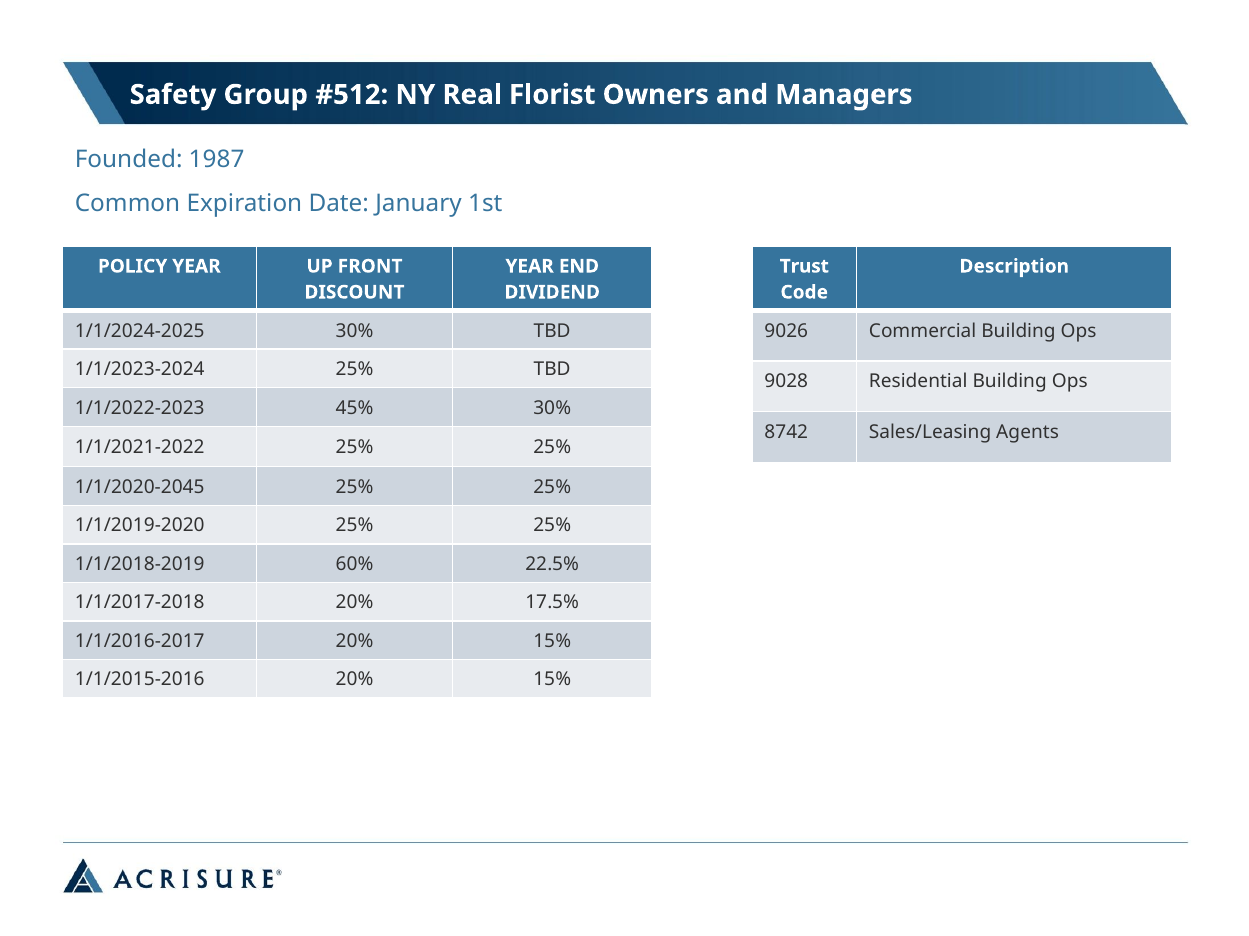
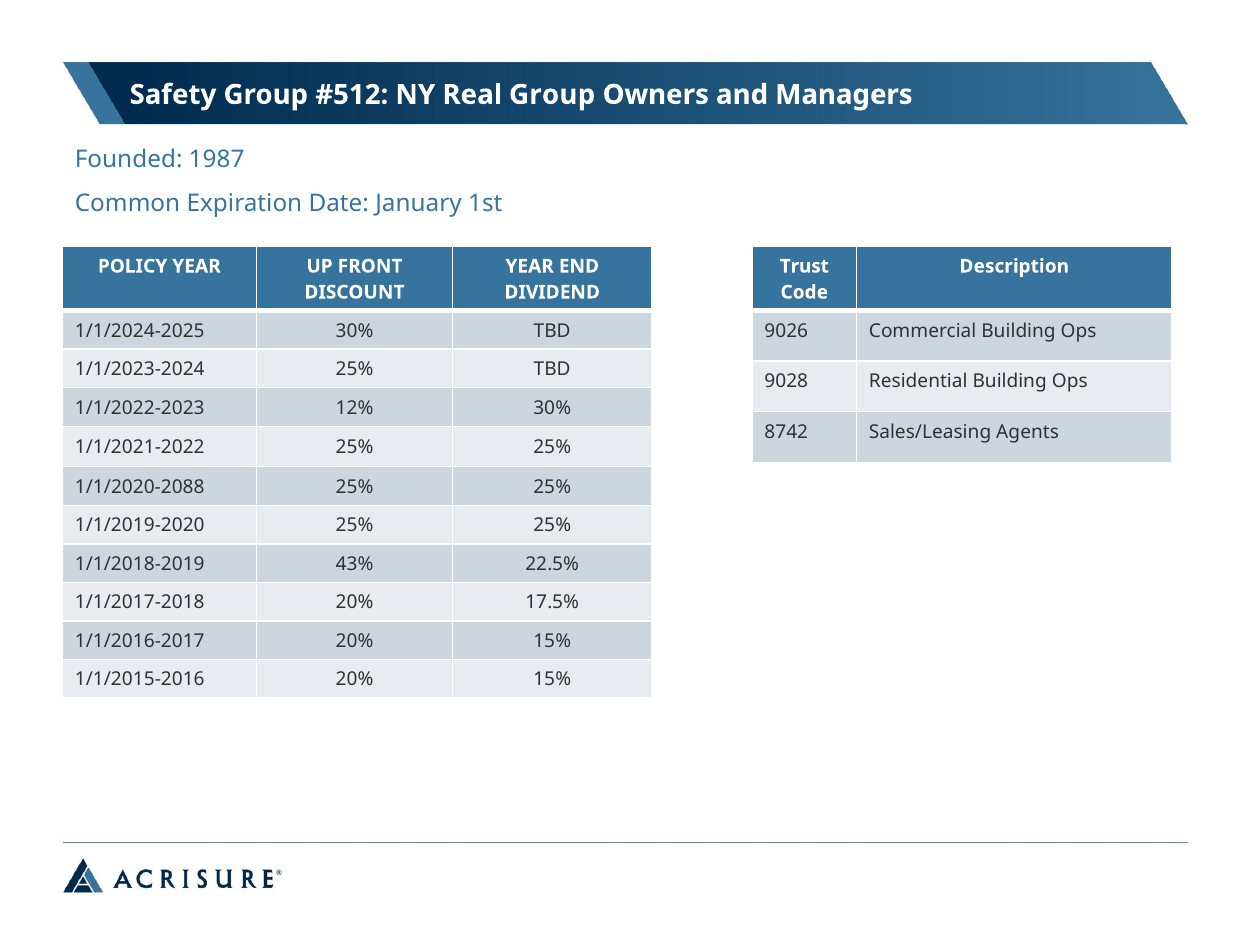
Real Florist: Florist -> Group (552, 95)
45%: 45% -> 12% (355, 408)
1/1/2020-2045: 1/1/2020-2045 -> 1/1/2020-2088 (140, 487)
60%: 60% -> 43% (355, 565)
